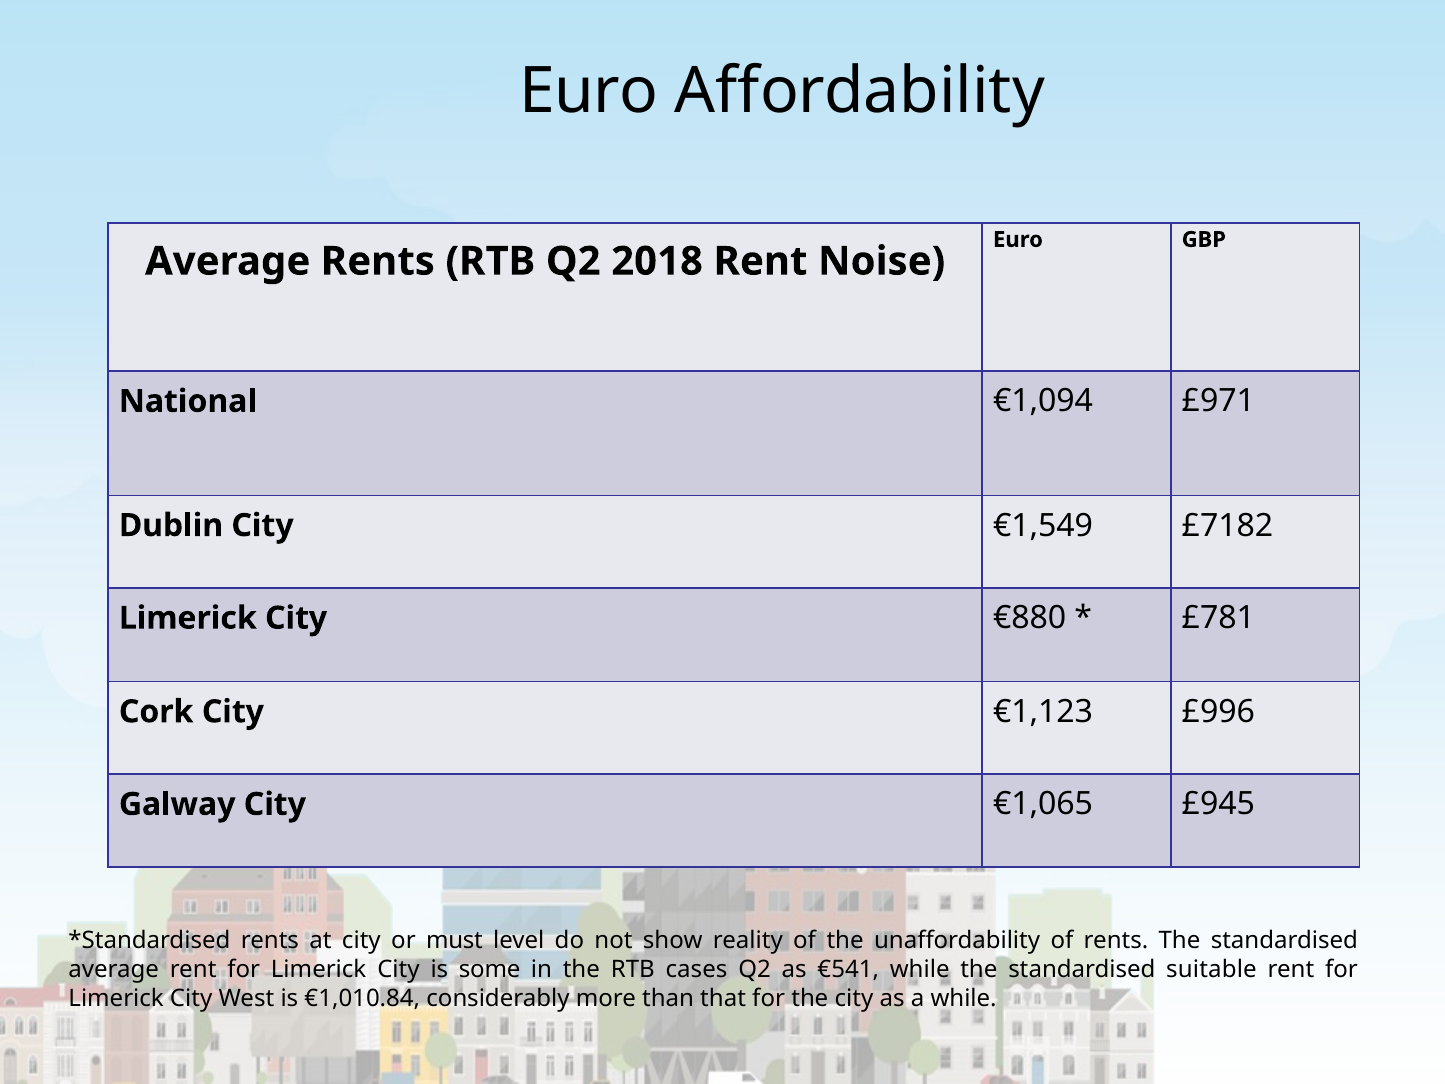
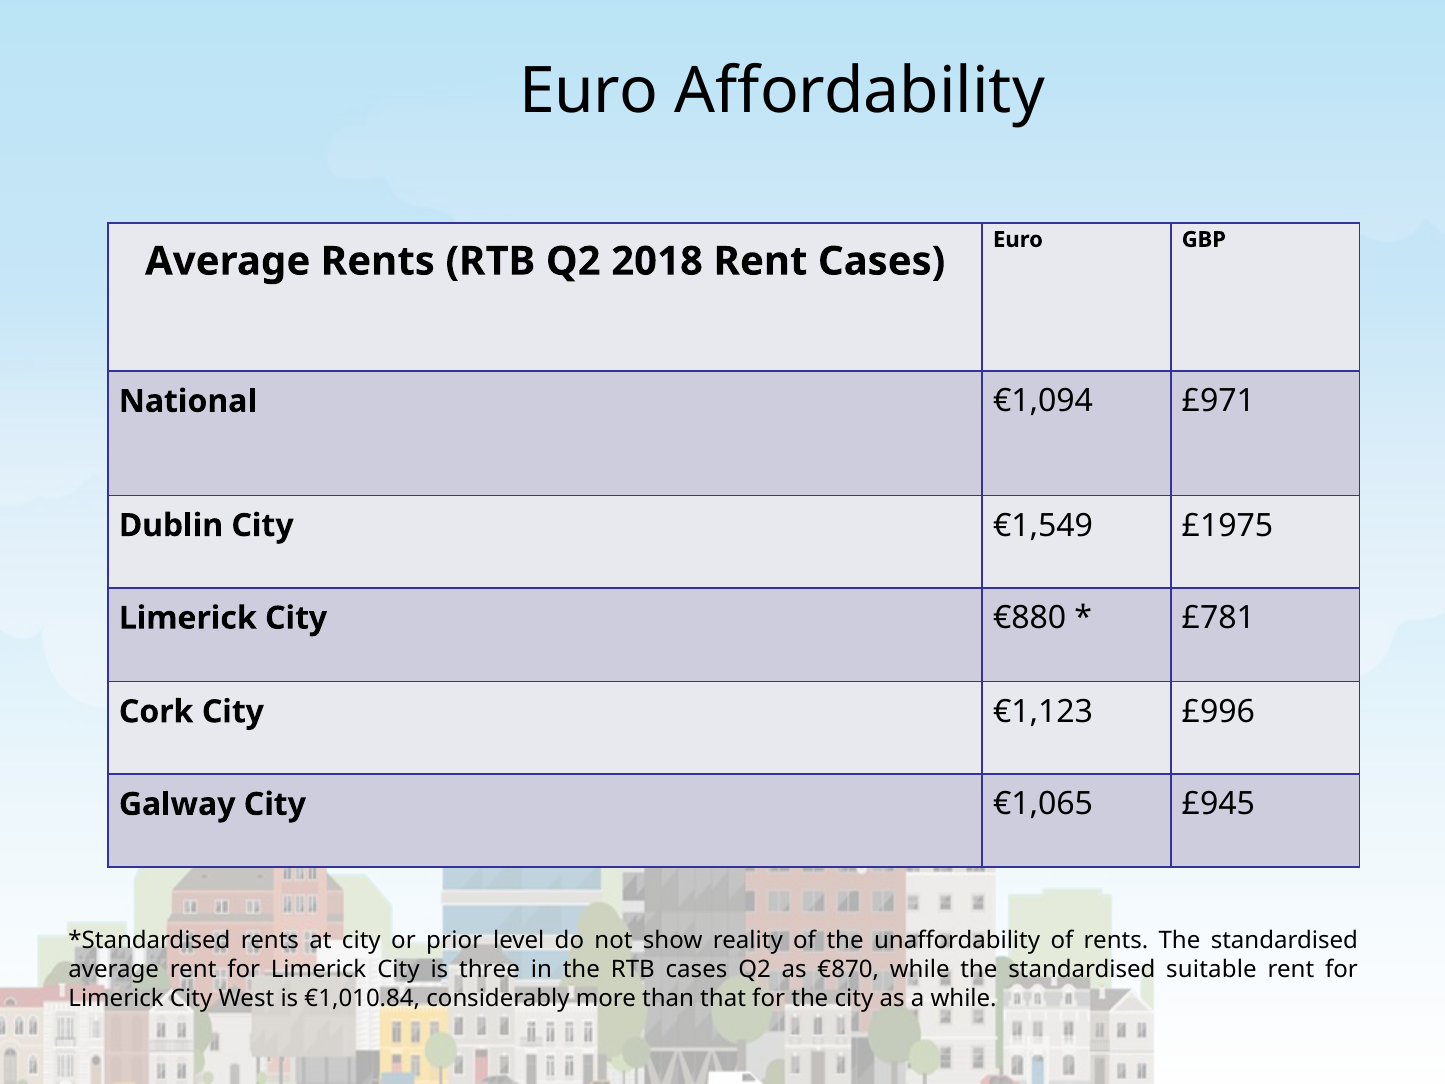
Rent Noise: Noise -> Cases (882, 261)
£7182: £7182 -> £1975 (1227, 525)
must: must -> prior (454, 941)
some: some -> three (489, 969)
€541: €541 -> €870 (848, 969)
